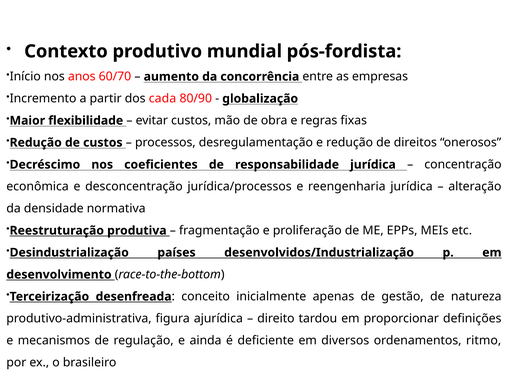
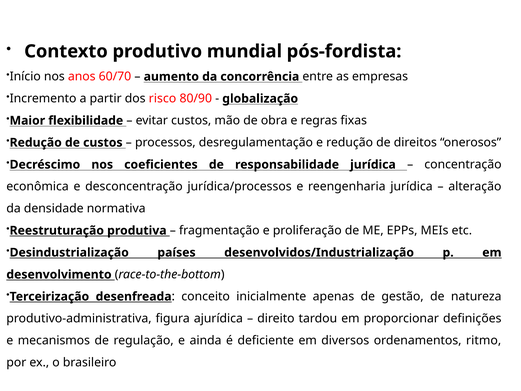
cada: cada -> risco (163, 99)
